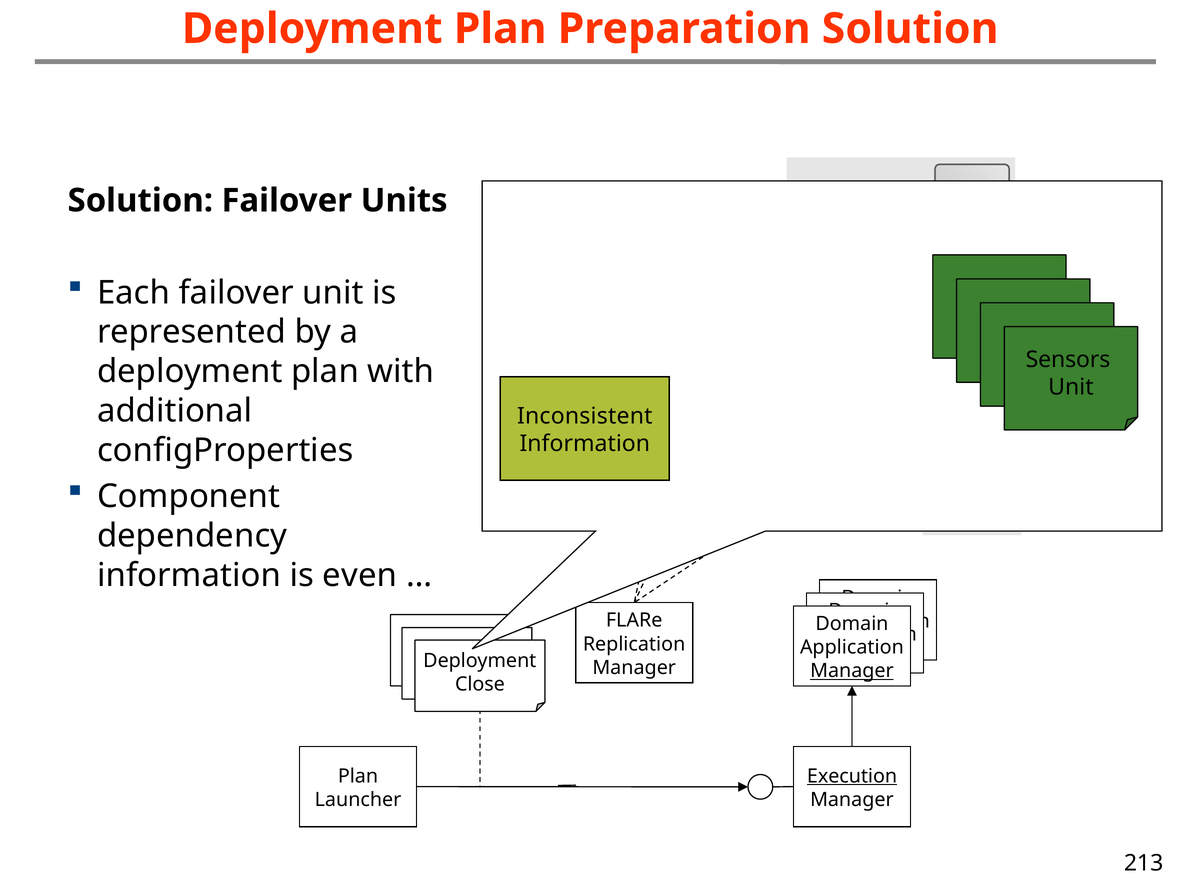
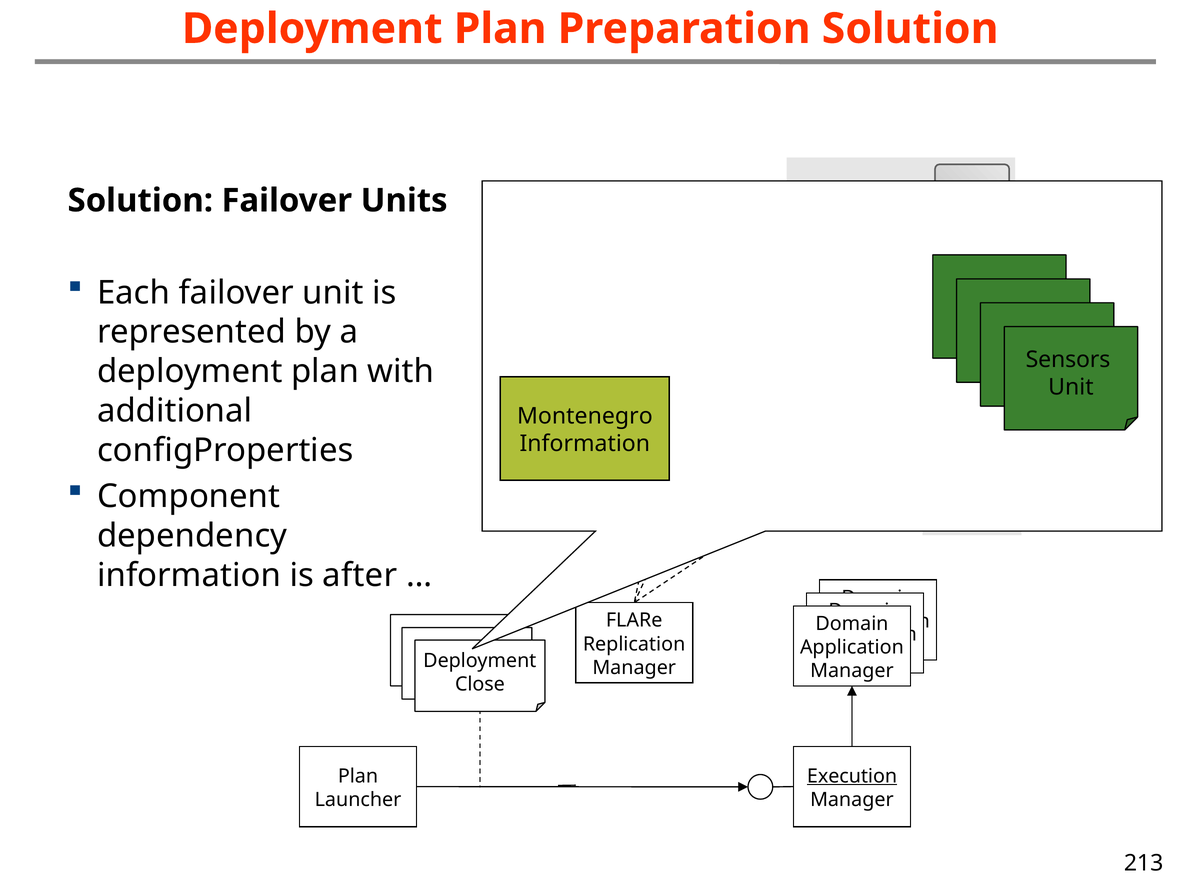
Inconsistent: Inconsistent -> Montenegro (585, 417)
even: even -> after (360, 576)
Manager underline: present -> none (852, 672)
